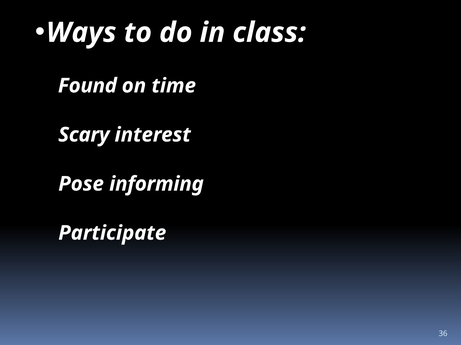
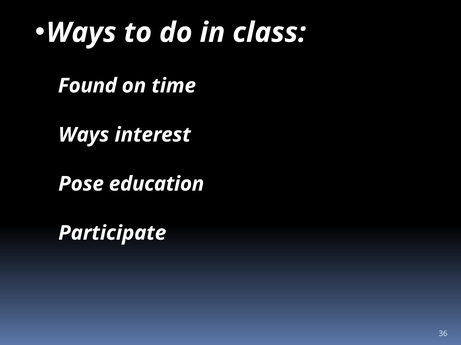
Scary: Scary -> Ways (84, 135)
informing: informing -> education (157, 184)
